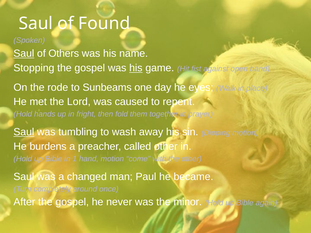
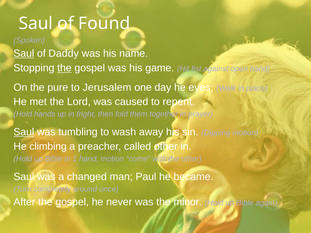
Others: Others -> Daddy (64, 54)
the underline: none -> present (64, 68)
his underline: present -> none (136, 68)
rode: rode -> pure (58, 87)
Sunbeams: Sunbeams -> Jerusalem (107, 87)
burdens: burdens -> climbing (48, 147)
